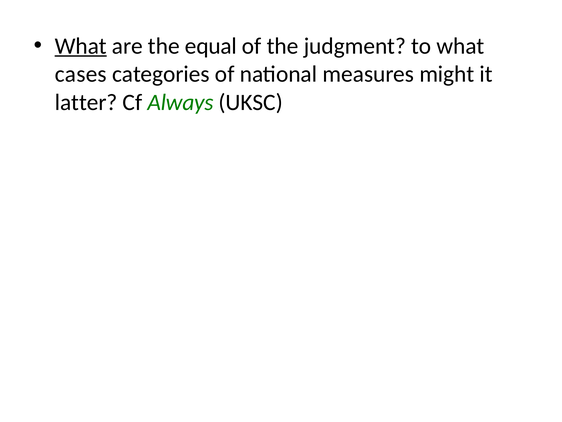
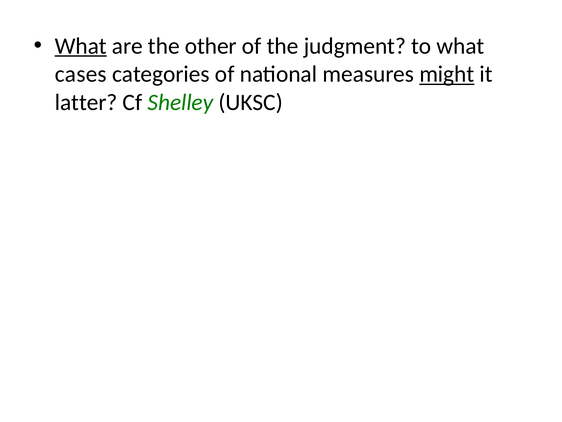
equal: equal -> other (211, 46)
might underline: none -> present (447, 74)
Always: Always -> Shelley (180, 102)
